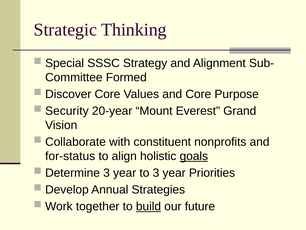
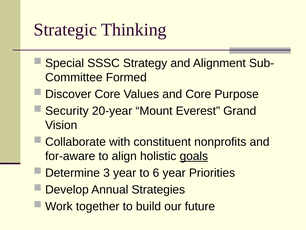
for-status: for-status -> for-aware (70, 156)
to 3: 3 -> 6 (156, 173)
build underline: present -> none (148, 206)
